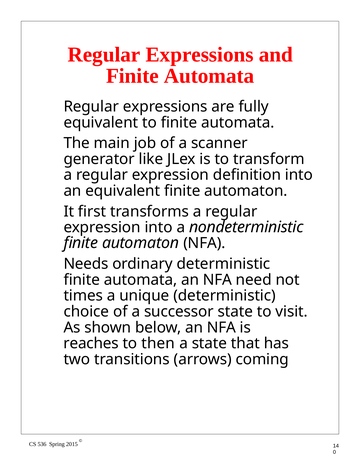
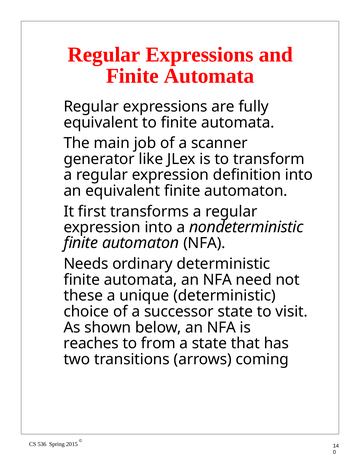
times: times -> these (83, 296)
then: then -> from (158, 343)
